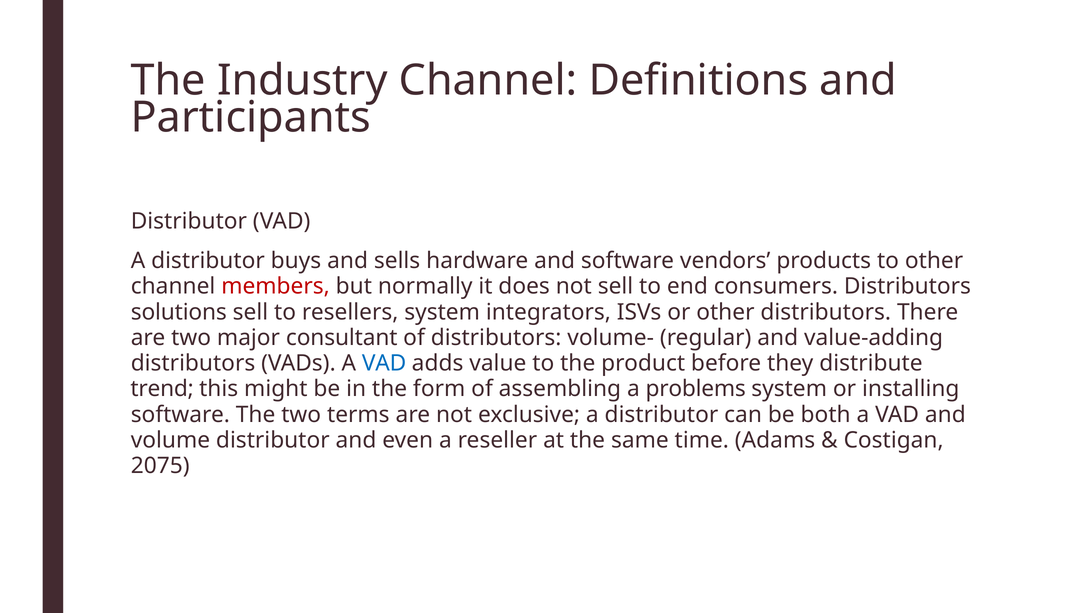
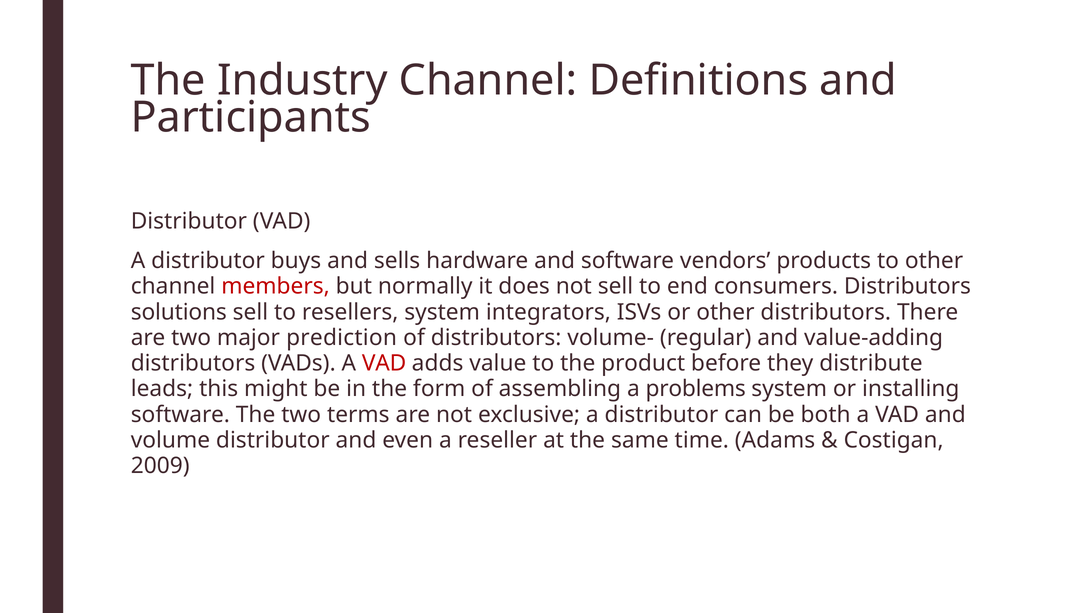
consultant: consultant -> prediction (342, 338)
VAD colour: blue -> red (384, 363)
trend: trend -> leads (162, 389)
2075: 2075 -> 2009 (160, 466)
